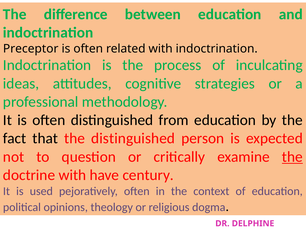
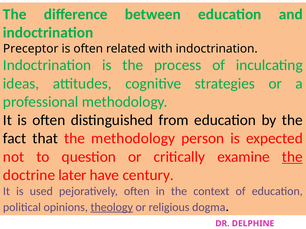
the distinguished: distinguished -> methodology (133, 139)
doctrine with: with -> later (72, 175)
theology underline: none -> present (112, 208)
